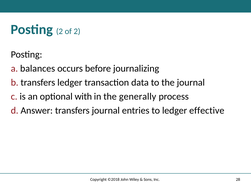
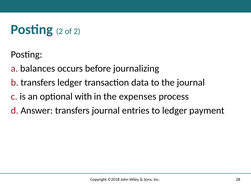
generally: generally -> expenses (138, 97)
effective: effective -> payment (207, 111)
